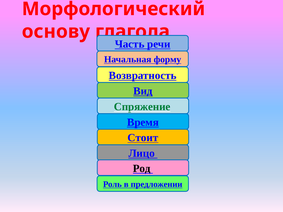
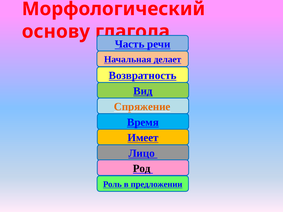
форму: форму -> делает (167, 60)
Спряжение colour: green -> orange (142, 107)
Стоит: Стоит -> Имеет (143, 138)
